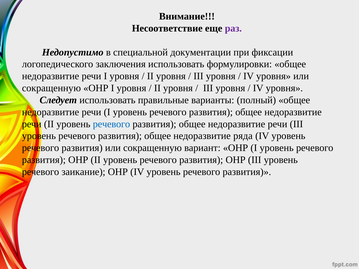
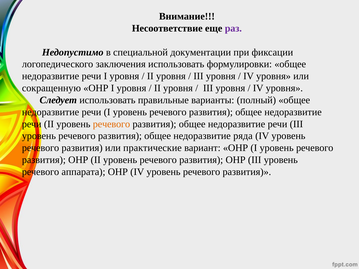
речевого colour: blue -> orange (111, 124)
развития или сокращенную: сокращенную -> практические (152, 148)
заикание: заикание -> аппарата (83, 172)
